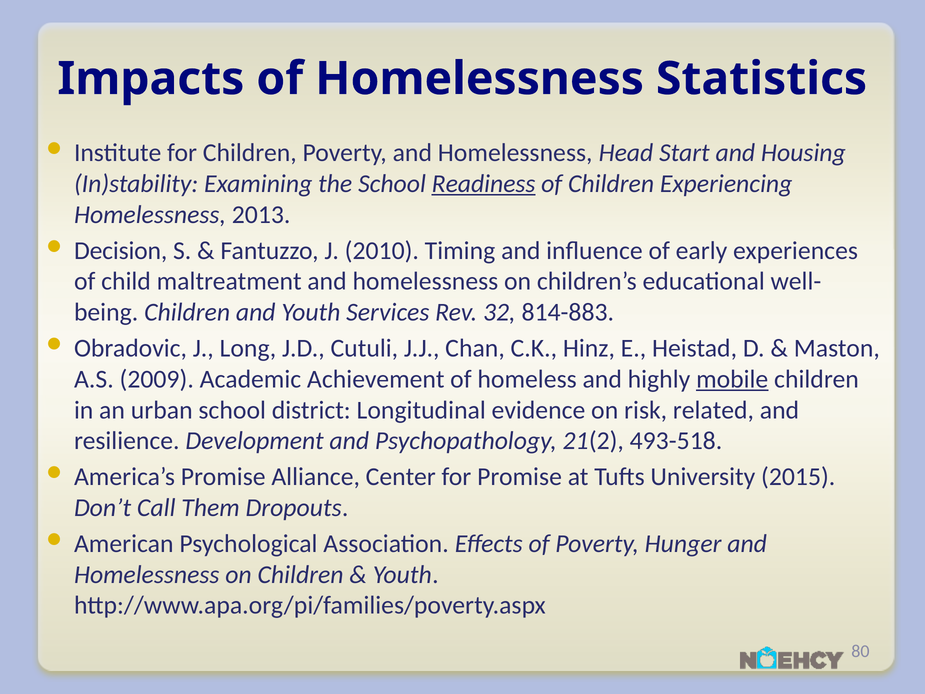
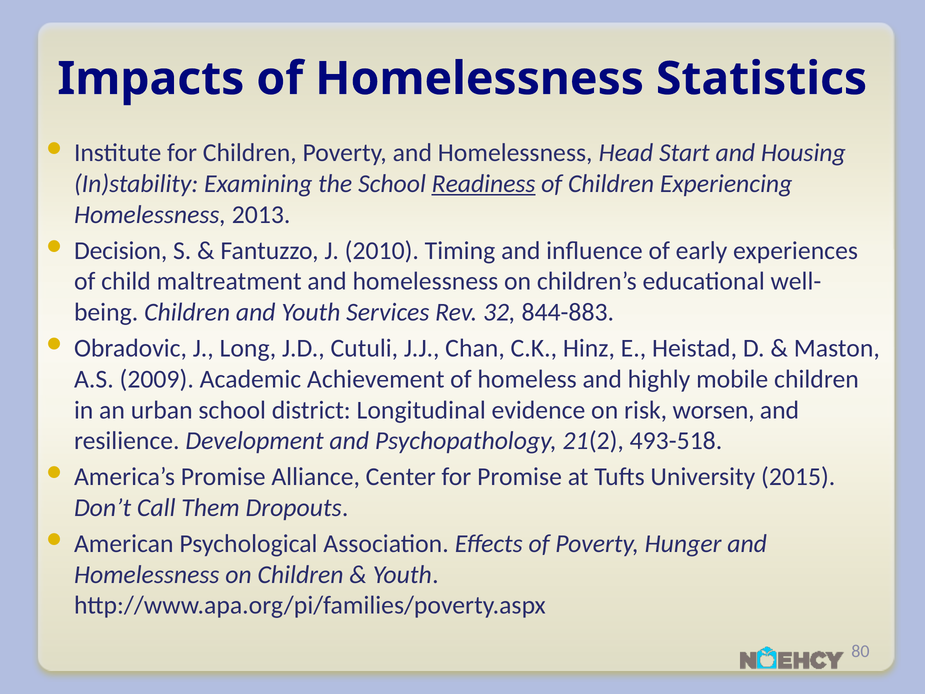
814-883: 814-883 -> 844-883 (568, 312)
mobile underline: present -> none (732, 379)
related: related -> worsen (714, 410)
